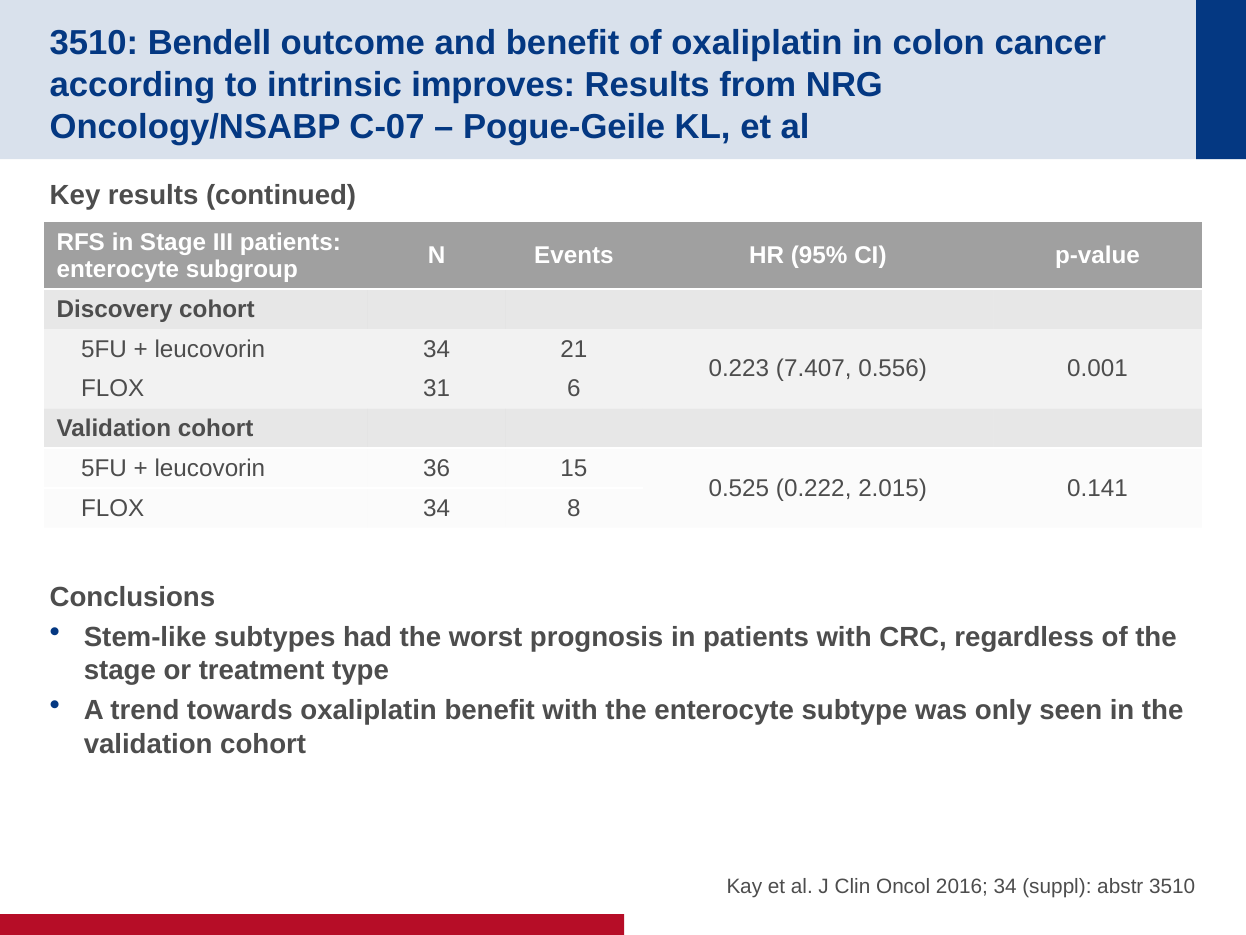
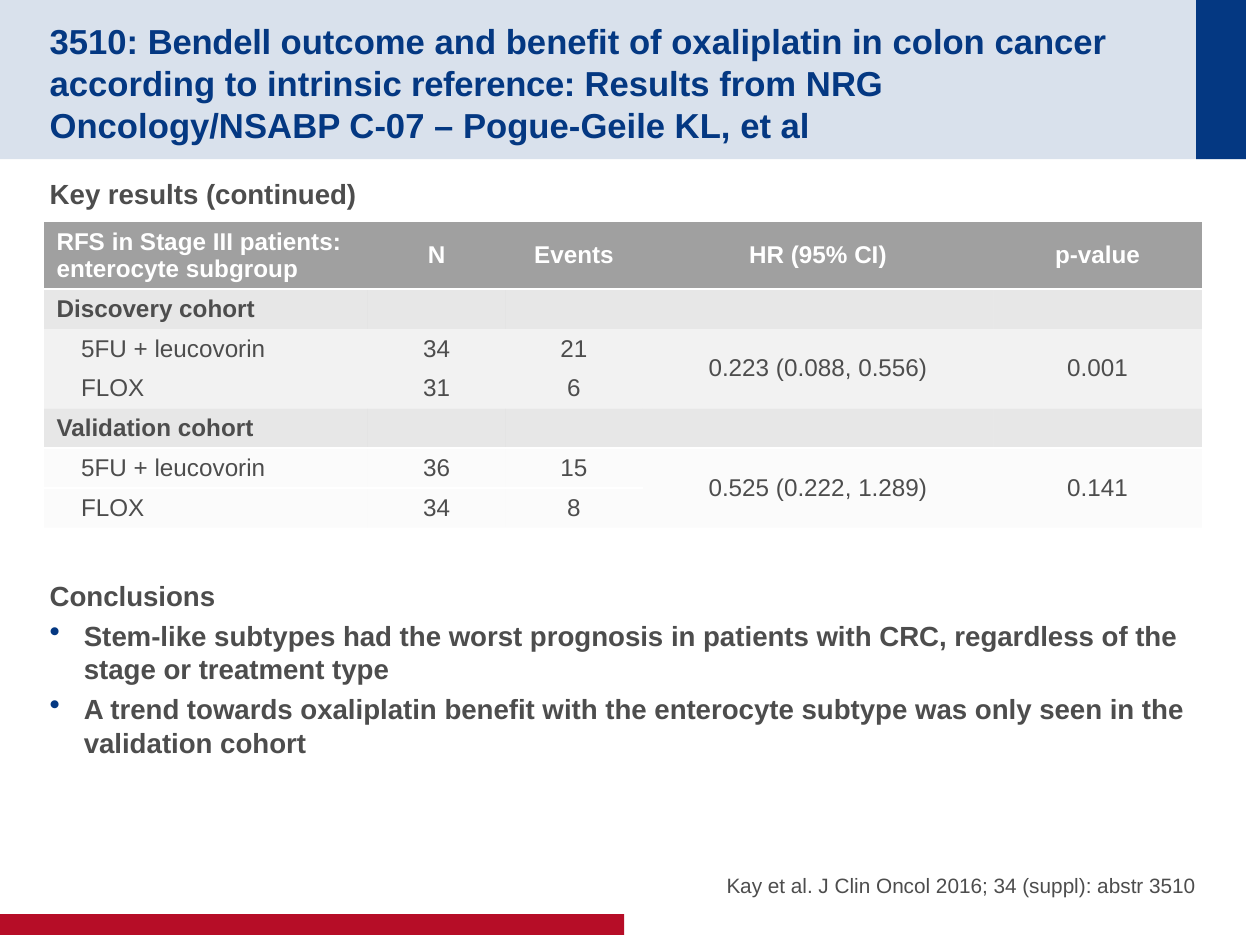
improves: improves -> reference (493, 85)
7.407: 7.407 -> 0.088 (814, 369)
2.015: 2.015 -> 1.289 (893, 488)
